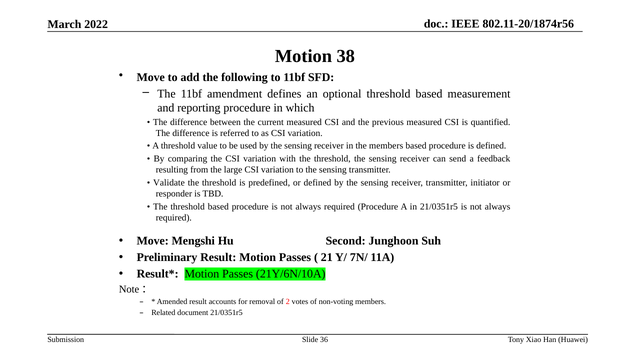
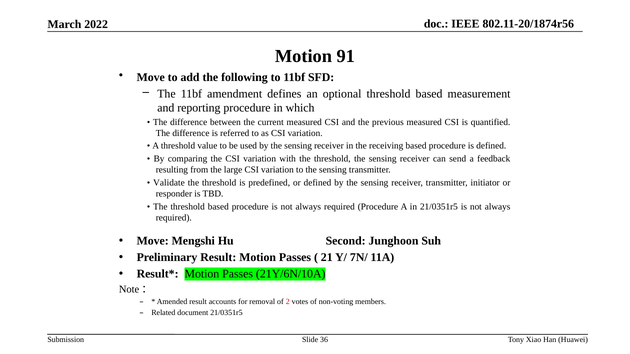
38: 38 -> 91 (346, 56)
the members: members -> receiving (386, 146)
